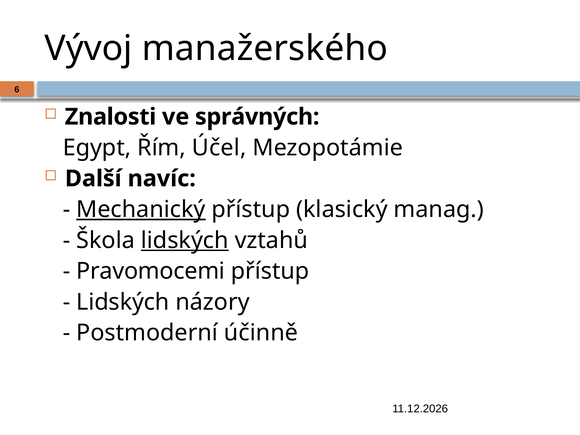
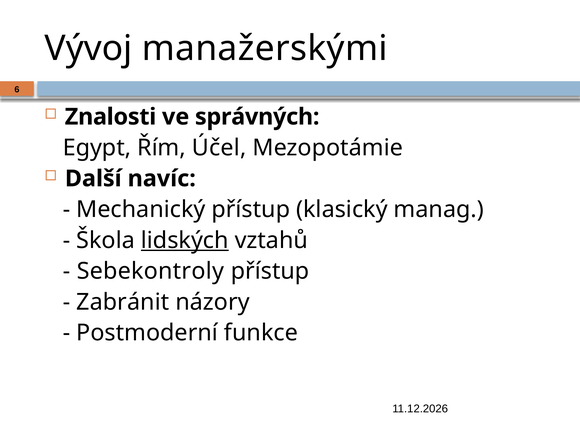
manažerského: manažerského -> manažerskými (265, 48)
Mechanický underline: present -> none (141, 209)
Pravomocemi: Pravomocemi -> Sebekontroly (150, 271)
Lidských: Lidských -> Zabránit (123, 302)
účinně: účinně -> funkce (261, 333)
